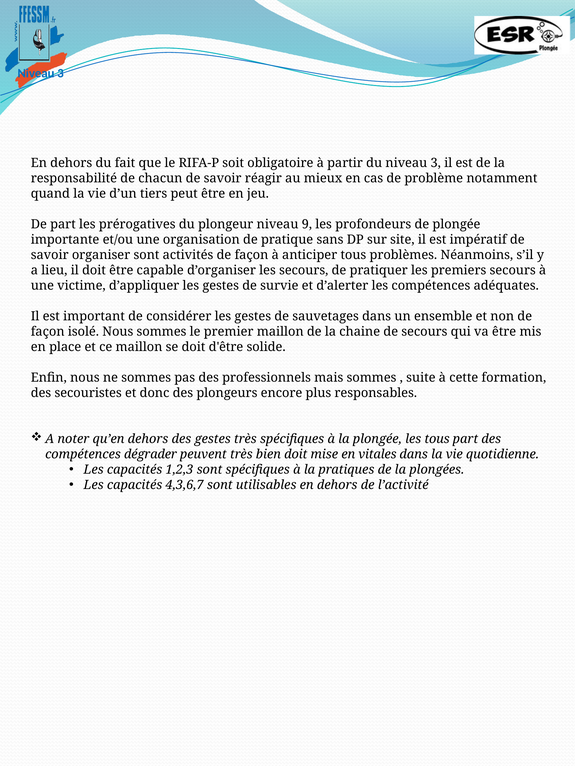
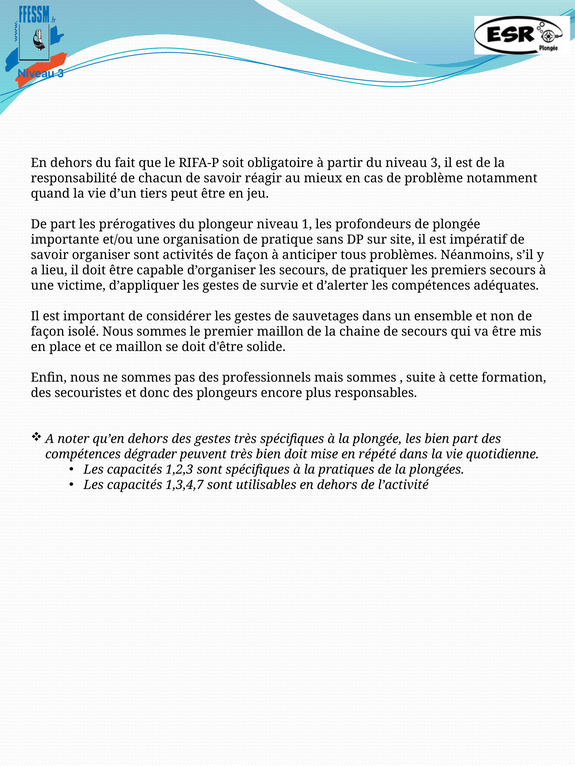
9: 9 -> 1 (307, 225)
les tous: tous -> bien (437, 439)
vitales: vitales -> répété (377, 455)
4,3,6,7: 4,3,6,7 -> 1,3,4,7 (185, 485)
